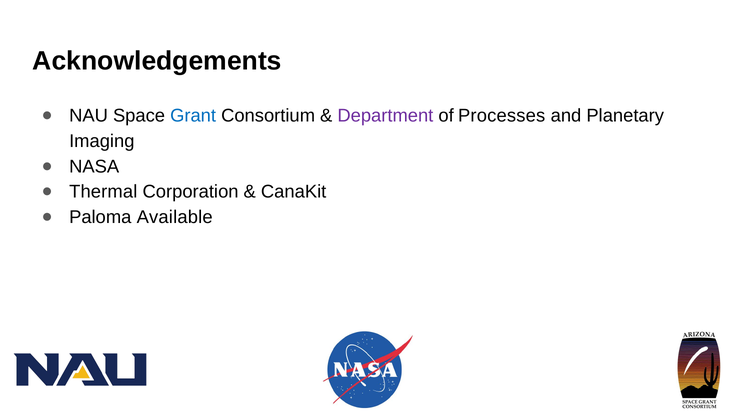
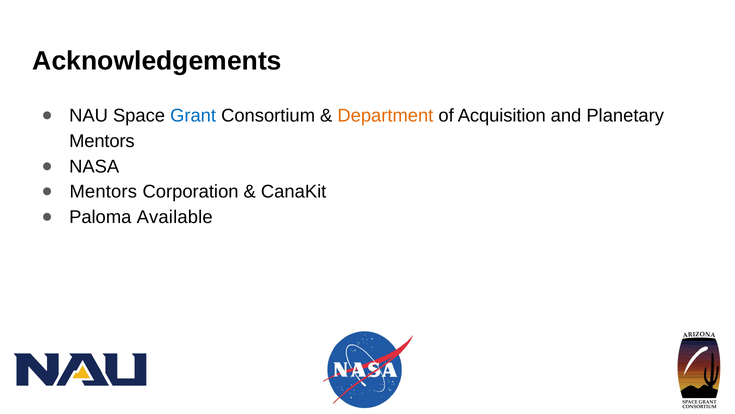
Department colour: purple -> orange (385, 116)
Processes: Processes -> Acquisition (502, 116)
Imaging: Imaging -> Mentors (102, 141)
Thermal: Thermal -> Mentors (103, 192)
